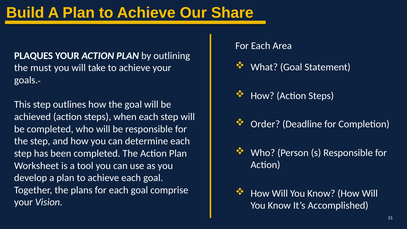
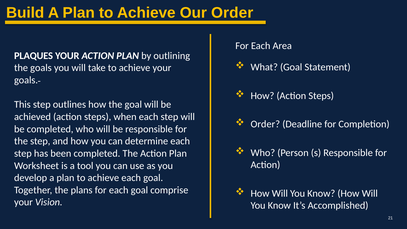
Our Share: Share -> Order (232, 13)
the must: must -> goals (41, 68)
